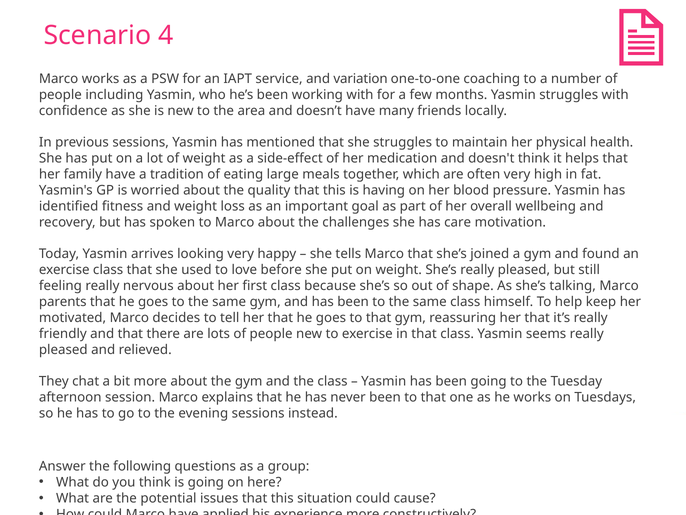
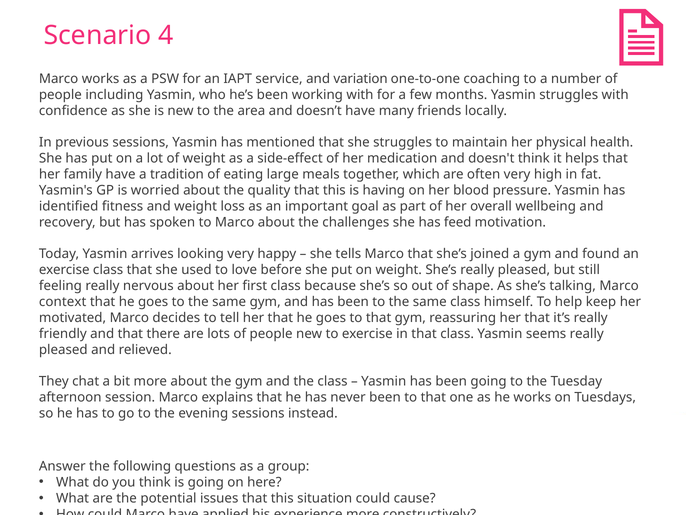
care: care -> feed (458, 222)
parents: parents -> context (63, 301)
